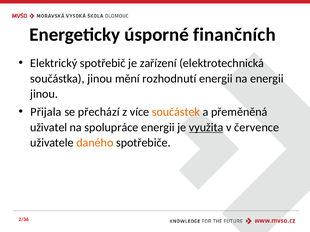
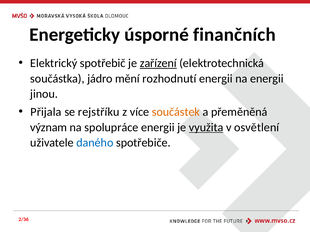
zařízení underline: none -> present (158, 63)
součástka jinou: jinou -> jádro (100, 79)
přechází: přechází -> rejstříku (99, 112)
uživatel: uživatel -> význam (49, 128)
července: července -> osvětlení (257, 128)
daného colour: orange -> blue (95, 143)
